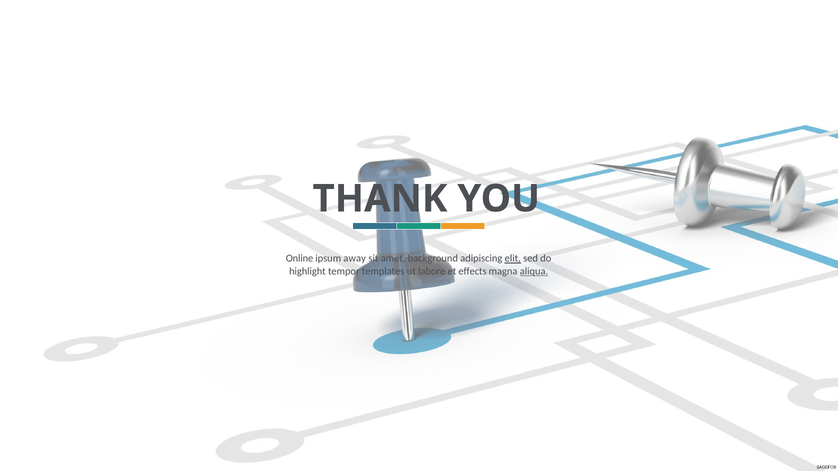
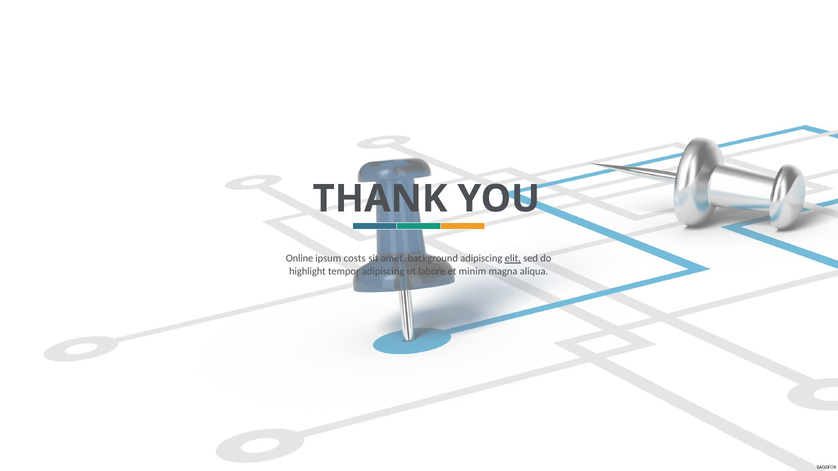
away: away -> costs (355, 259)
tempor templates: templates -> adipiscing (383, 271)
effects: effects -> minim (472, 271)
aliqua underline: present -> none (534, 271)
